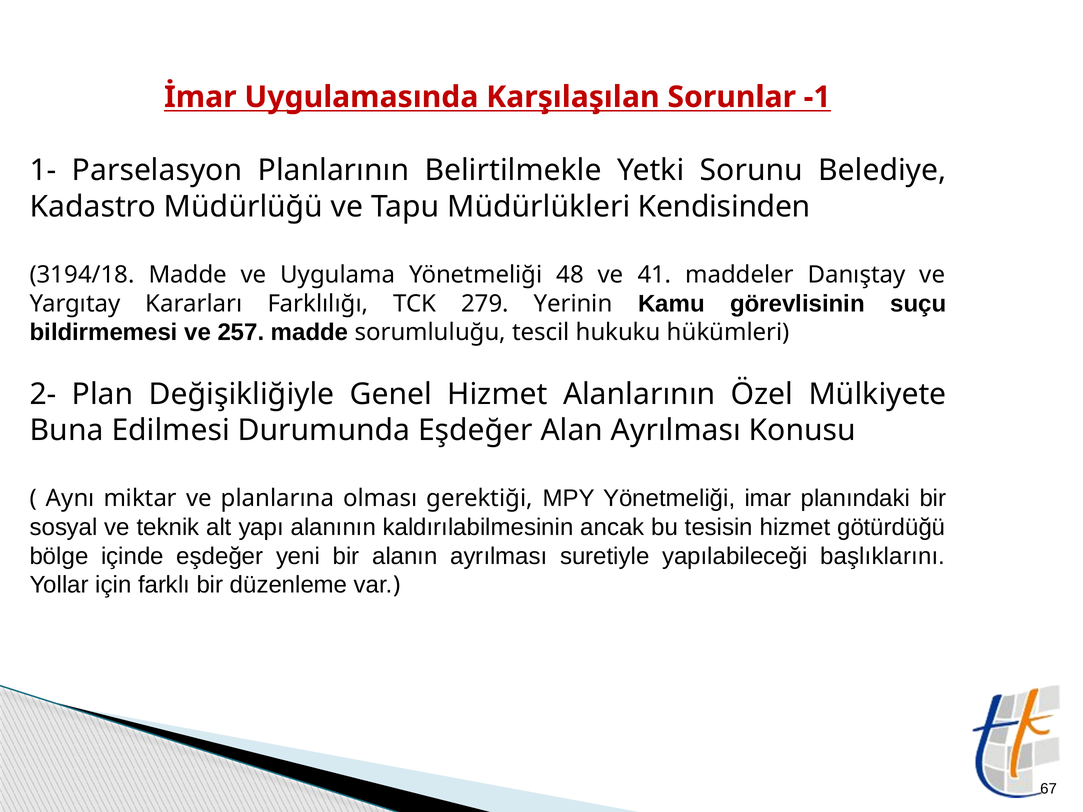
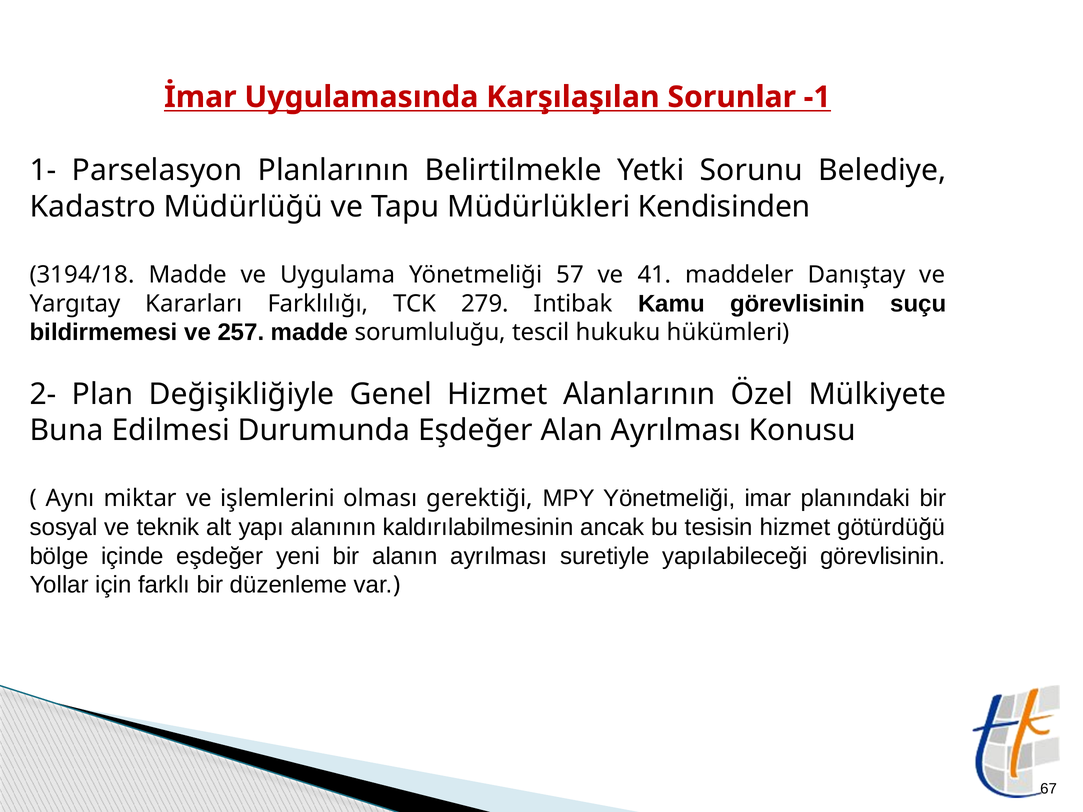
48: 48 -> 57 (570, 275)
Yerinin: Yerinin -> Intibak (573, 304)
planlarına: planlarına -> işlemlerini (278, 499)
yapılabileceği başlıklarını: başlıklarını -> görevlisinin (883, 556)
